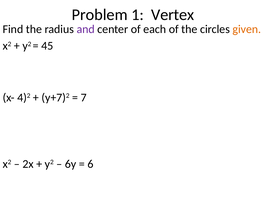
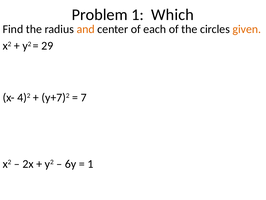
Vertex: Vertex -> Which (173, 15)
and colour: purple -> orange (86, 29)
45: 45 -> 29 (47, 46)
6: 6 -> 1 (90, 164)
